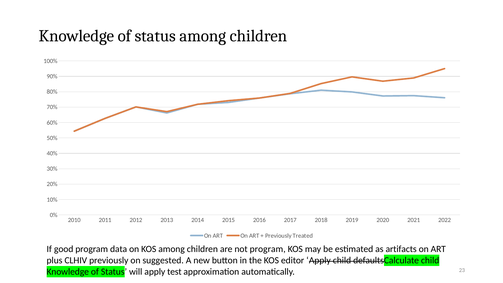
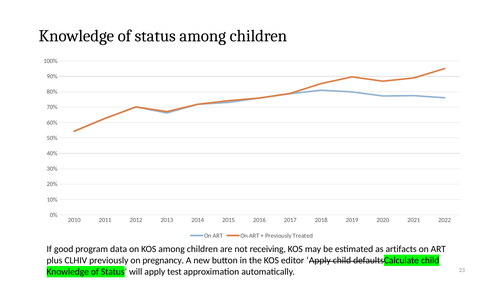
not program: program -> receiving (268, 249)
suggested: suggested -> pregnancy (163, 260)
